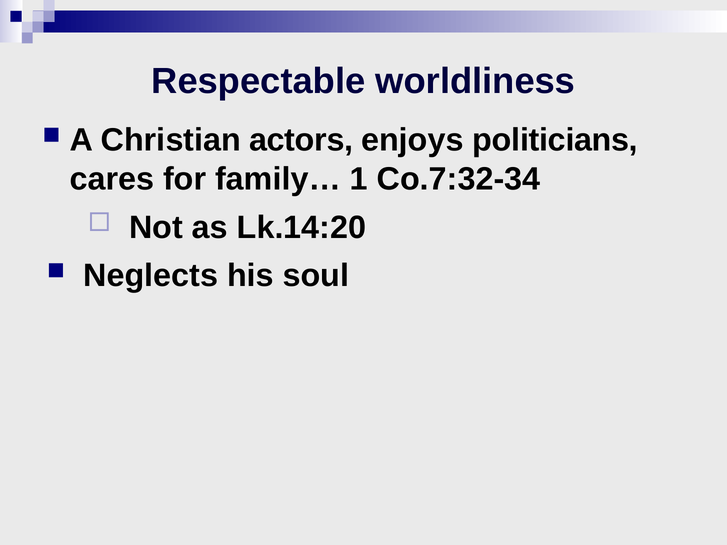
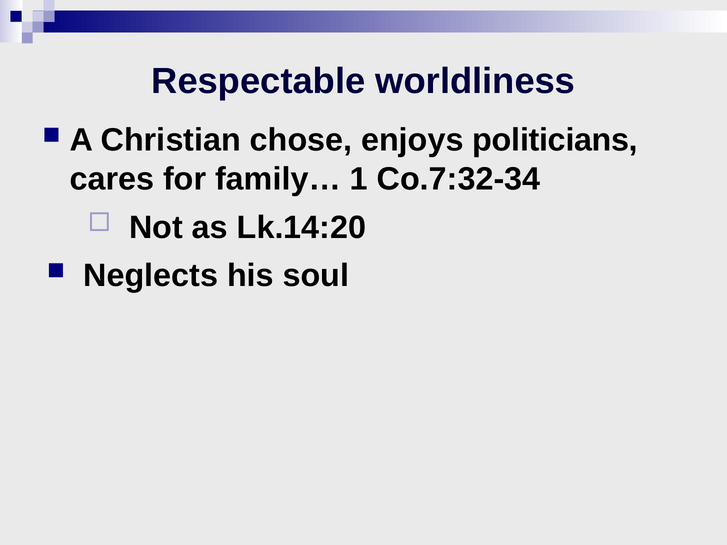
actors: actors -> chose (301, 140)
